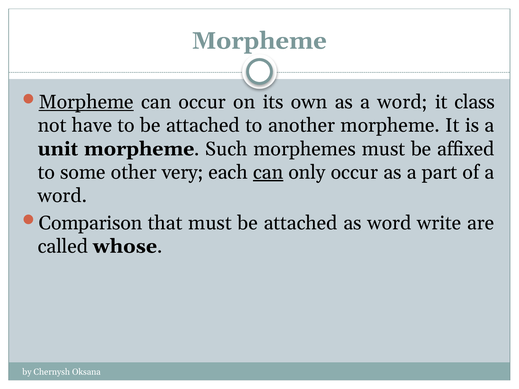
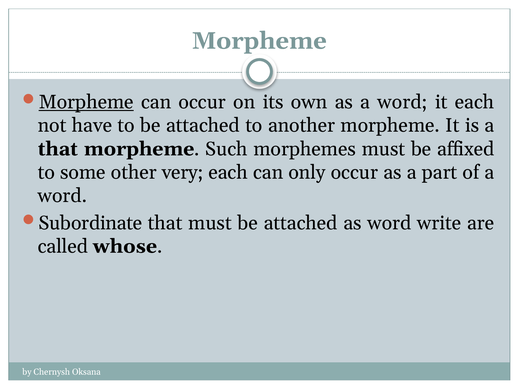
it class: class -> each (475, 102)
unit: unit -> that (58, 149)
can underline: present -> none (268, 172)
Comparison: Comparison -> Subordinate (90, 223)
